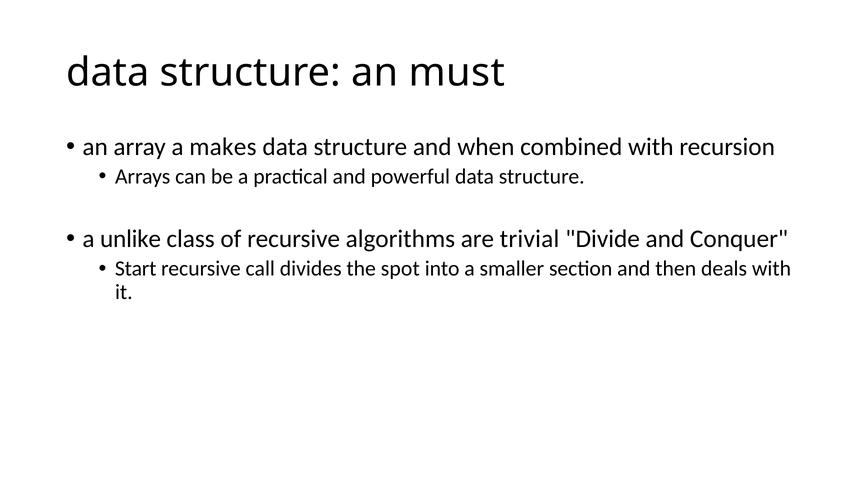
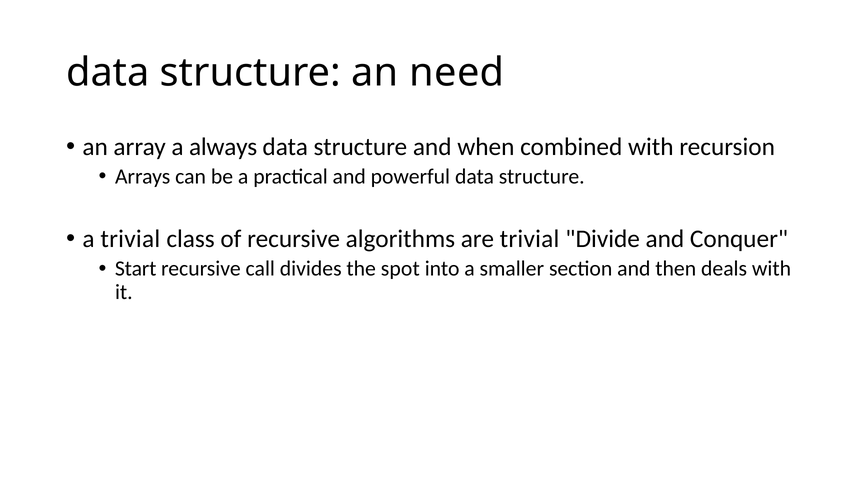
must: must -> need (457, 73)
makes: makes -> always (223, 147)
a unlike: unlike -> trivial (130, 239)
